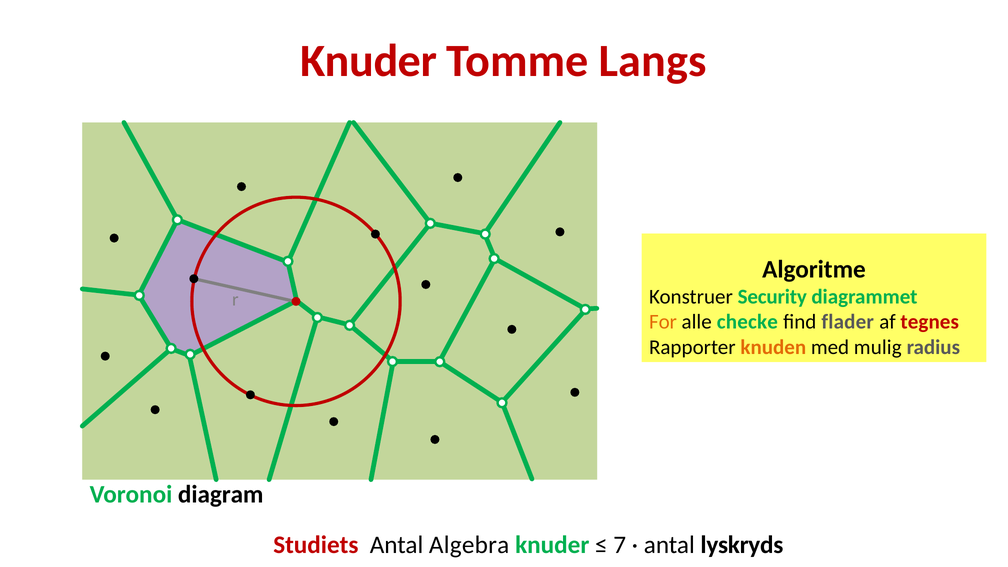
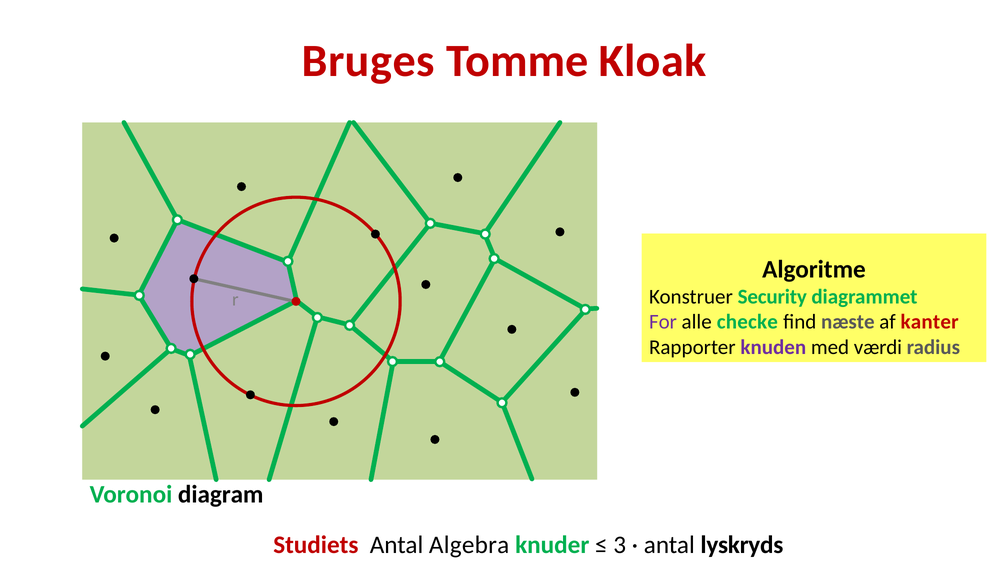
Knuder: Knuder -> Bruges (368, 61)
Langs: Langs -> Kloak (653, 61)
For colour: orange -> purple (663, 322)
flader: flader -> næste (848, 322)
tegnes: tegnes -> kanter (930, 322)
knuden colour: orange -> purple (773, 347)
mulig: mulig -> værdi (878, 347)
7: 7 -> 3 (620, 545)
